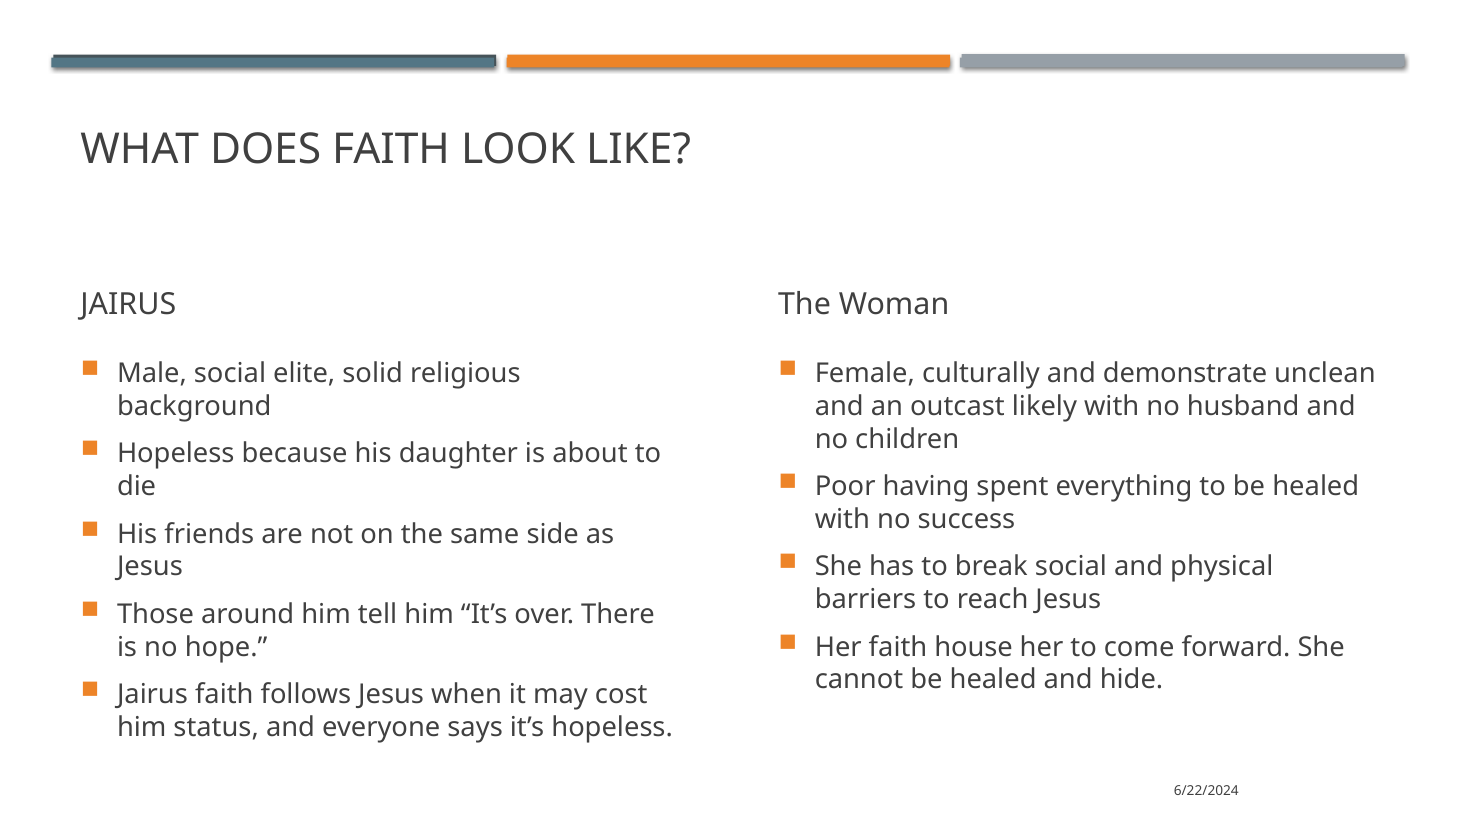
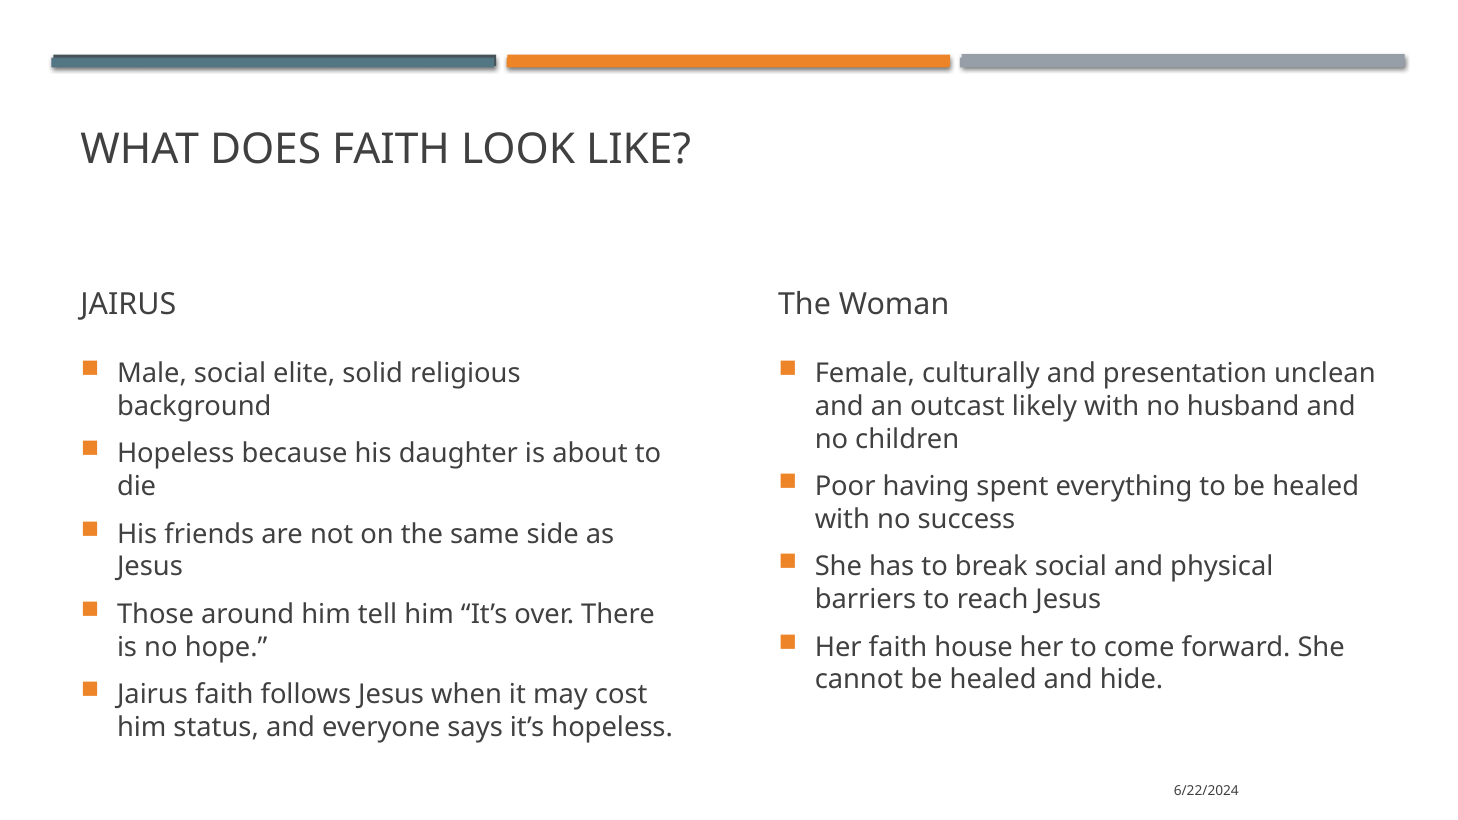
demonstrate: demonstrate -> presentation (1185, 374)
